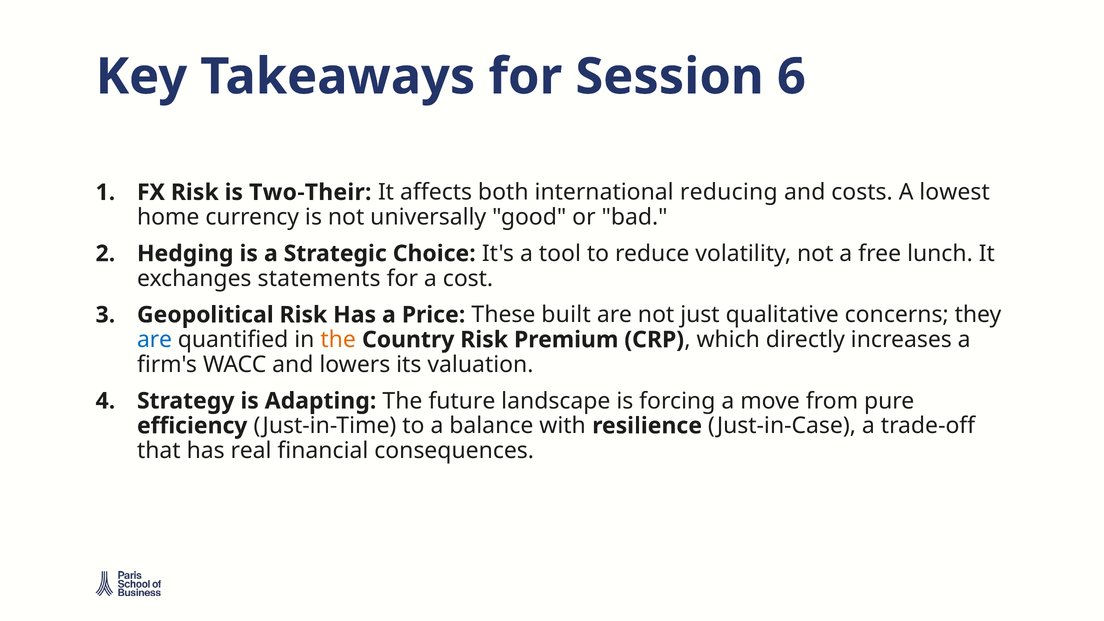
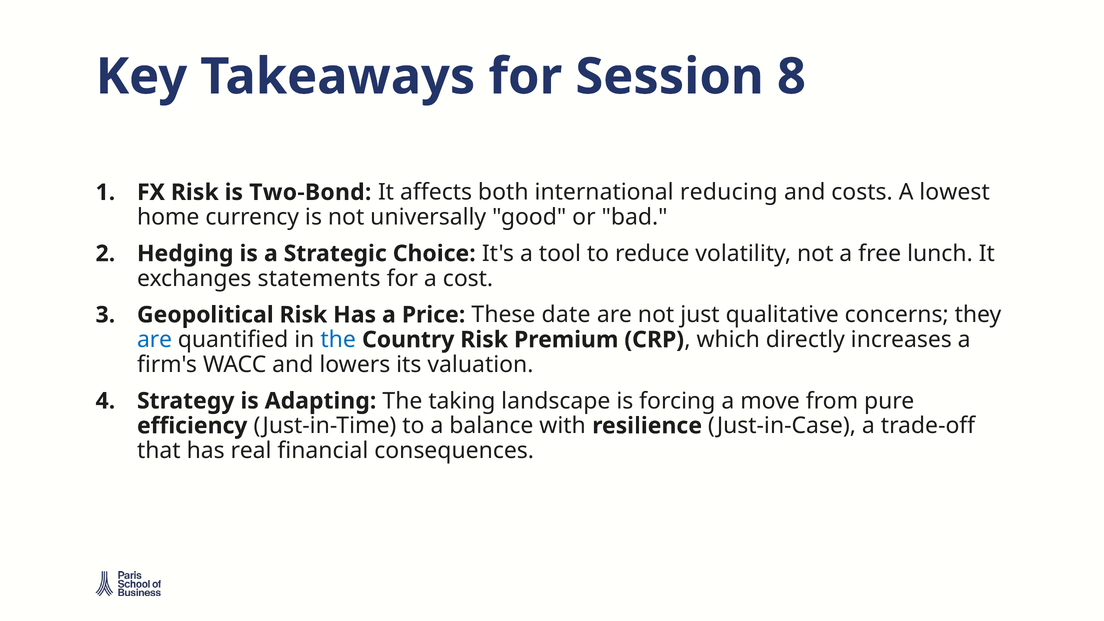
6: 6 -> 8 (791, 77)
Two-Their: Two-Their -> Two-Bond (310, 192)
built: built -> date (566, 315)
the colour: orange -> blue (338, 340)
future: future -> taking (462, 401)
